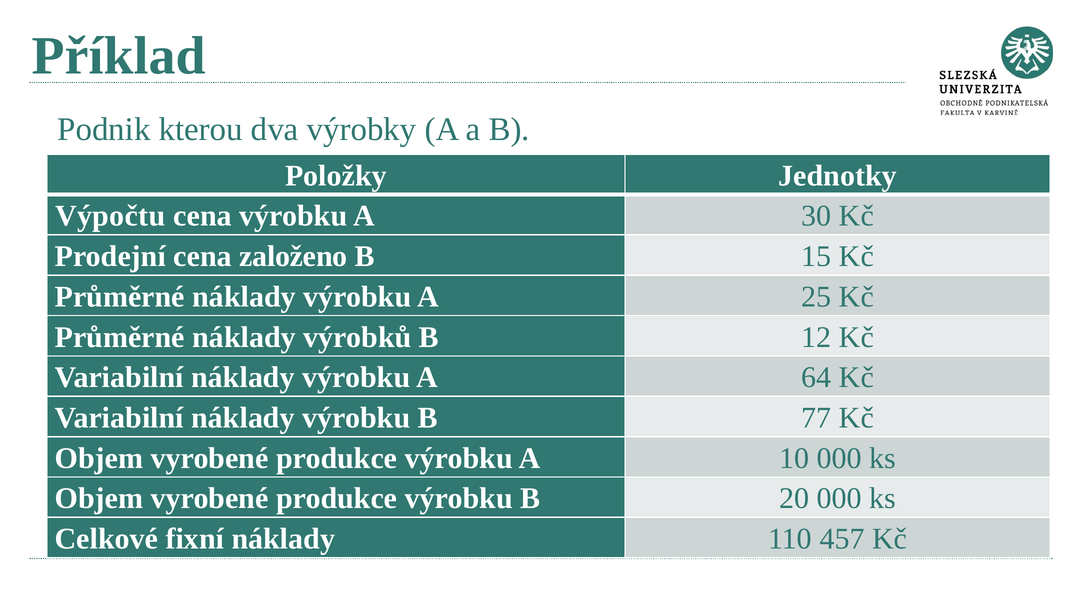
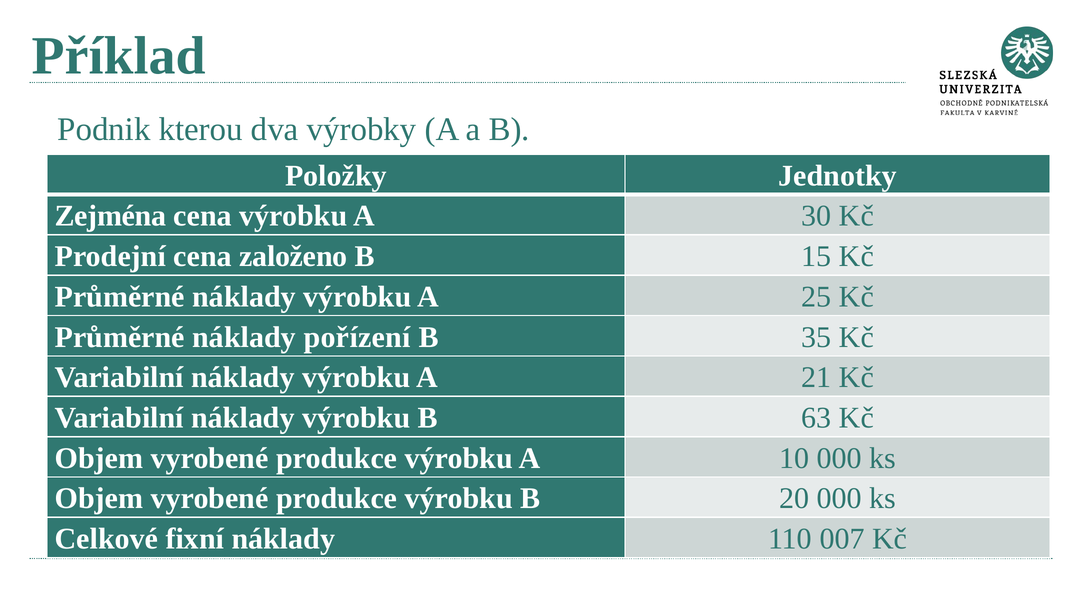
Výpočtu: Výpočtu -> Zejména (111, 216)
náklady výrobků: výrobků -> pořízení (357, 337)
12: 12 -> 35 (816, 337)
64: 64 -> 21 (816, 378)
77: 77 -> 63 (816, 418)
457: 457 -> 007 (842, 539)
